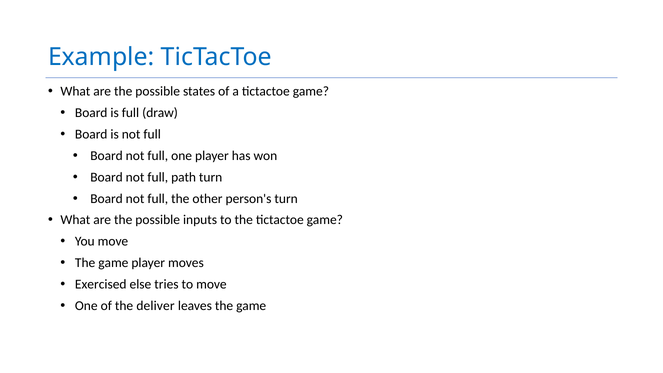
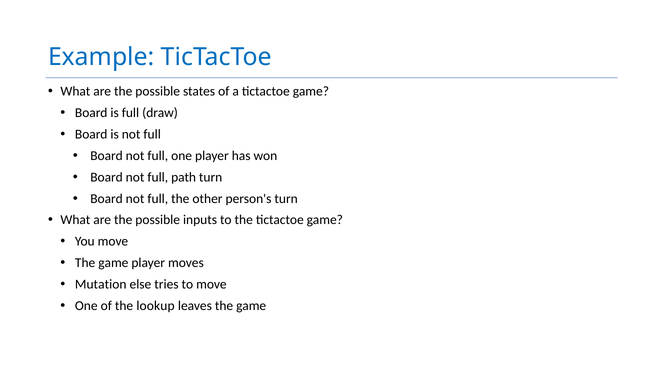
Exercised: Exercised -> Mutation (101, 284)
deliver: deliver -> lookup (155, 306)
